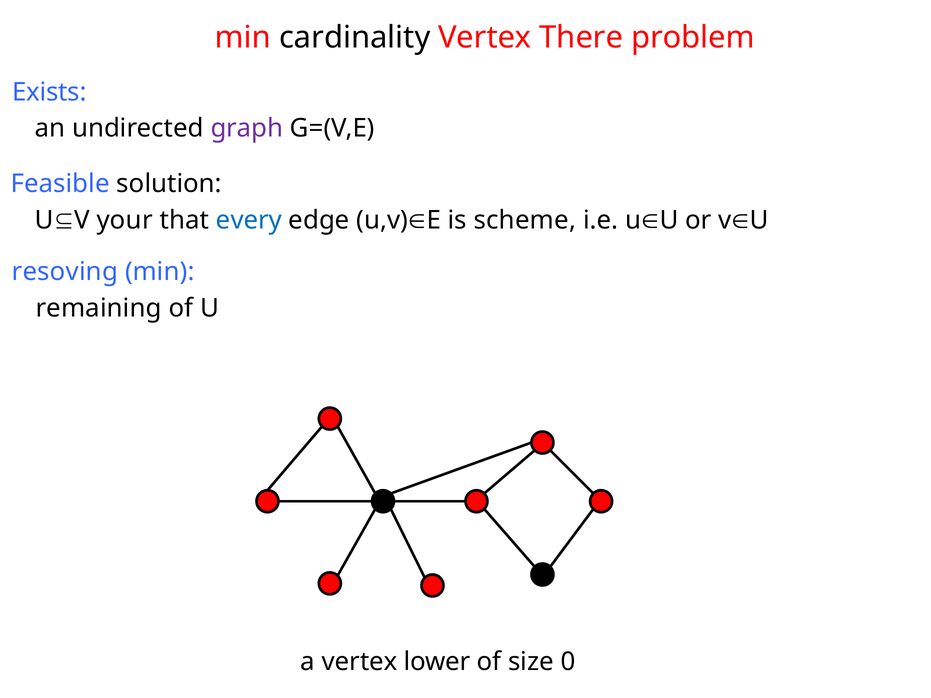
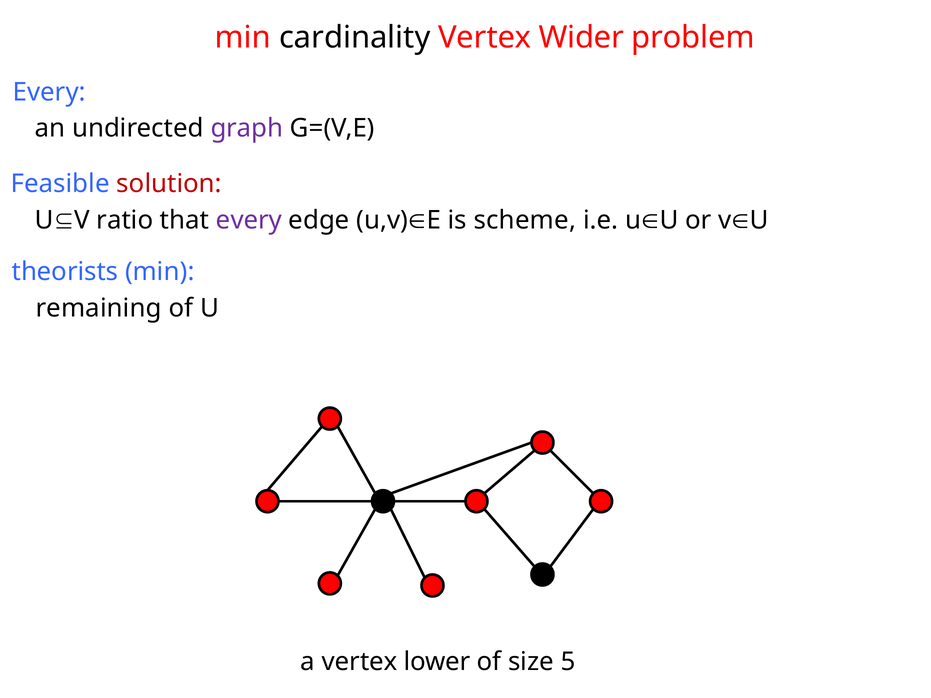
There: There -> Wider (581, 37)
Exists: Exists -> Every (49, 92)
solution colour: black -> red (169, 184)
your: your -> ratio (125, 220)
every colour: blue -> purple (249, 220)
resoving: resoving -> theorists (65, 272)
0: 0 -> 5 (568, 662)
